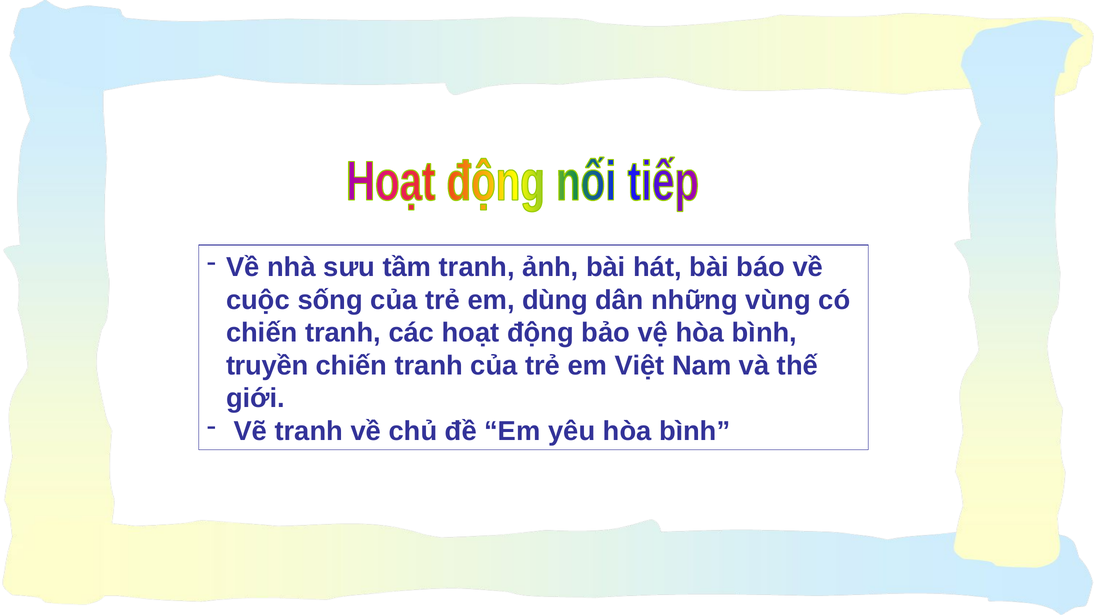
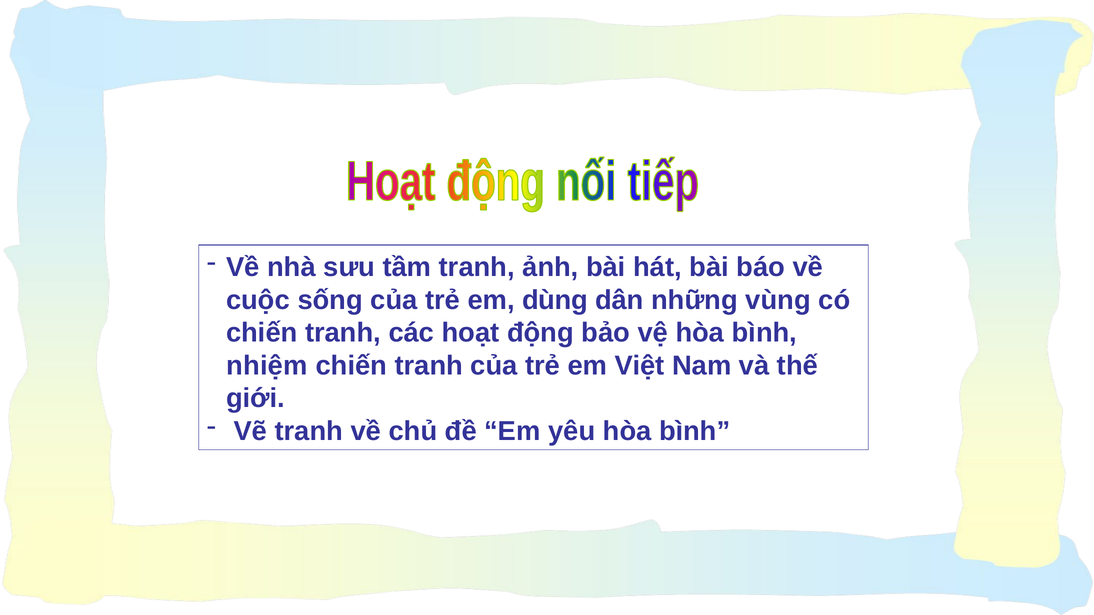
truyền: truyền -> nhiệm (267, 366)
